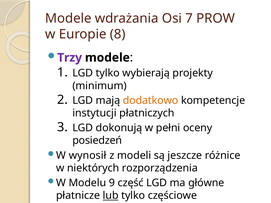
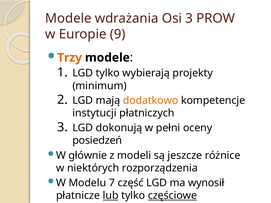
Osi 7: 7 -> 3 (189, 18)
8: 8 -> 9 (118, 34)
Trzy colour: purple -> orange (70, 58)
wynosił: wynosił -> głównie (88, 156)
9: 9 -> 7 (112, 183)
główne: główne -> wynosił (206, 183)
częściowe underline: none -> present (172, 196)
